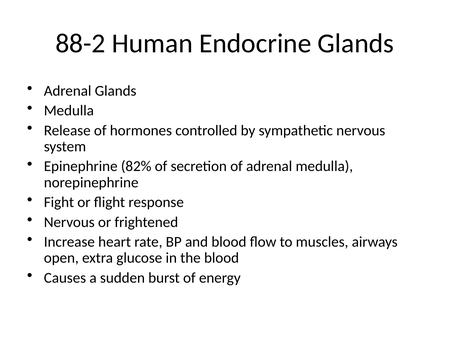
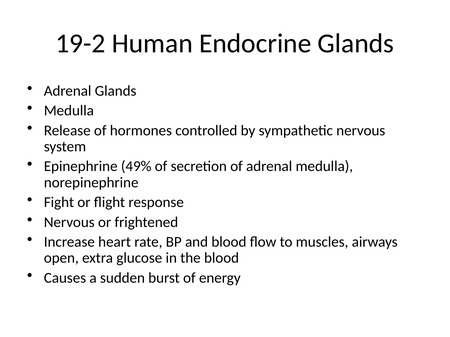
88-2: 88-2 -> 19-2 (80, 44)
82%: 82% -> 49% (136, 167)
